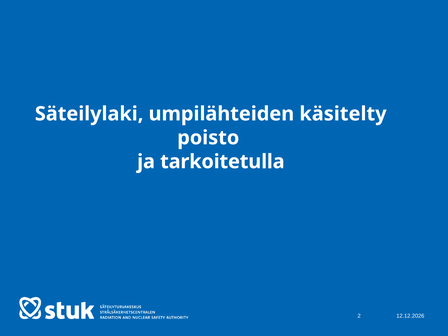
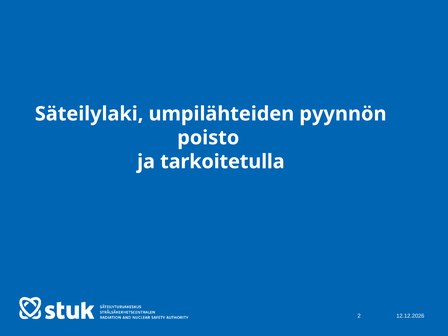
käsitelty: käsitelty -> pyynnön (343, 114)
